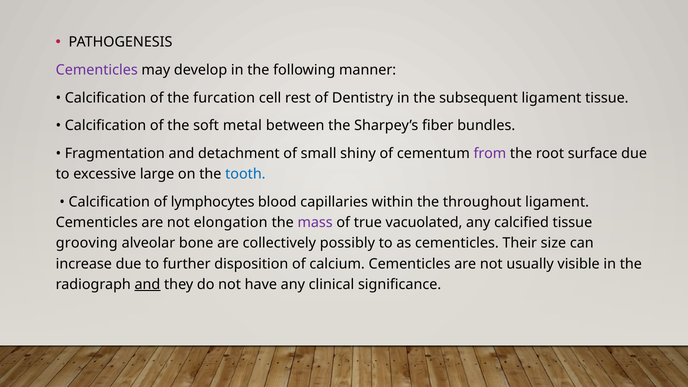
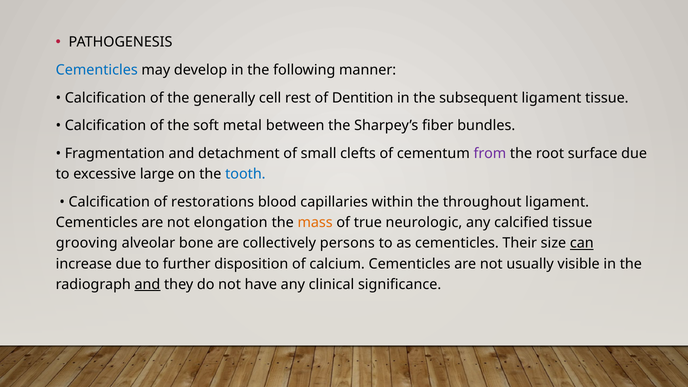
Cementicles colour: purple -> blue (97, 70)
furcation: furcation -> generally (224, 98)
Dentistry: Dentistry -> Dentition (363, 98)
shiny: shiny -> clefts (358, 153)
lymphocytes: lymphocytes -> restorations (213, 202)
mass colour: purple -> orange (315, 223)
vacuolated: vacuolated -> neurologic (424, 223)
possibly: possibly -> persons (347, 243)
can underline: none -> present (582, 243)
